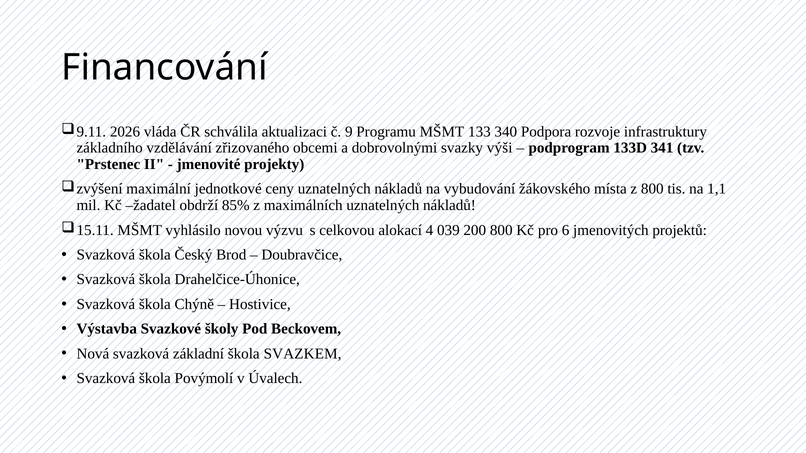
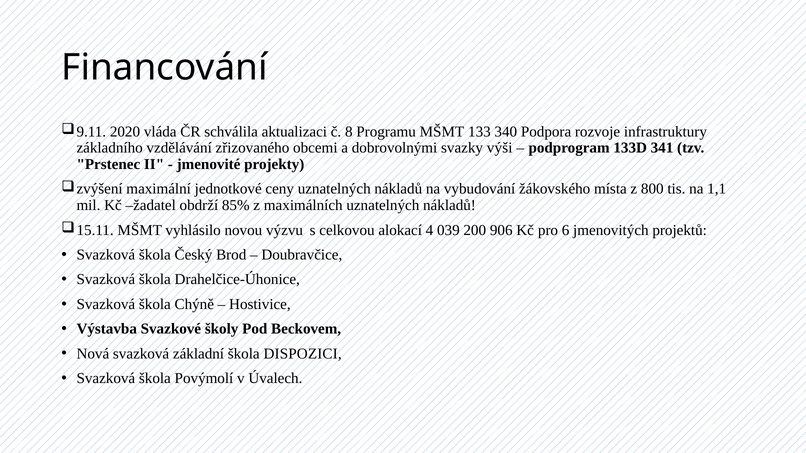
2026: 2026 -> 2020 (125, 132)
9: 9 -> 8 (349, 132)
200 800: 800 -> 906 (501, 230)
SVAZKEM: SVAZKEM -> DISPOZICI (303, 354)
